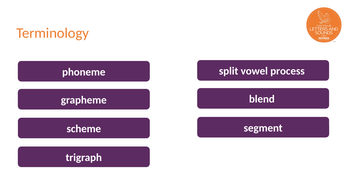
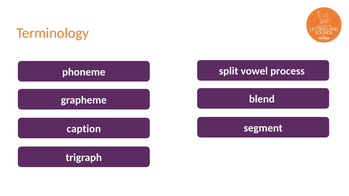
scheme: scheme -> caption (84, 129)
